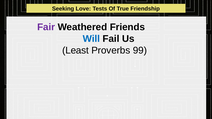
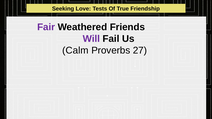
Will colour: blue -> purple (91, 39)
Least: Least -> Calm (75, 51)
99: 99 -> 27 (140, 51)
